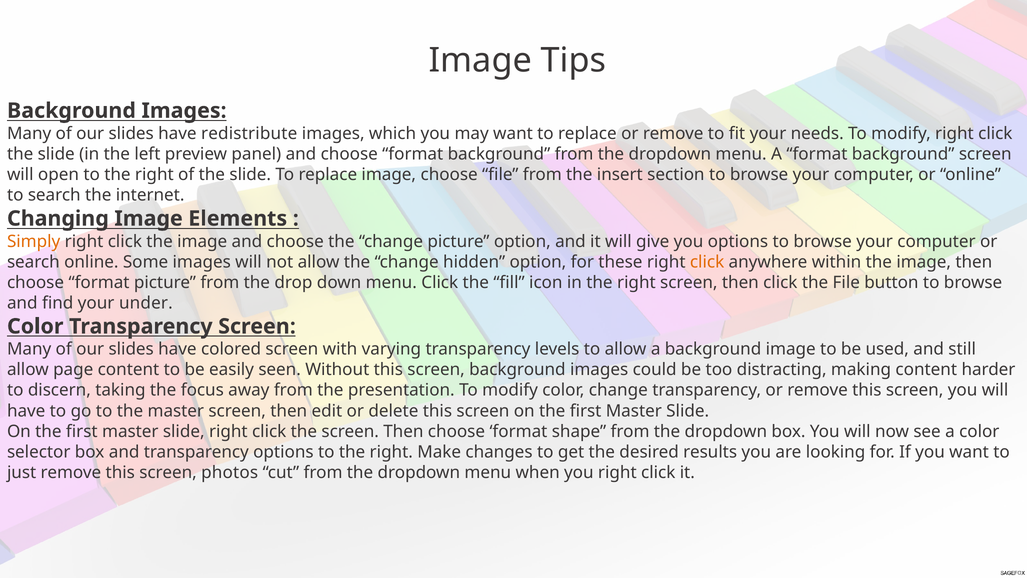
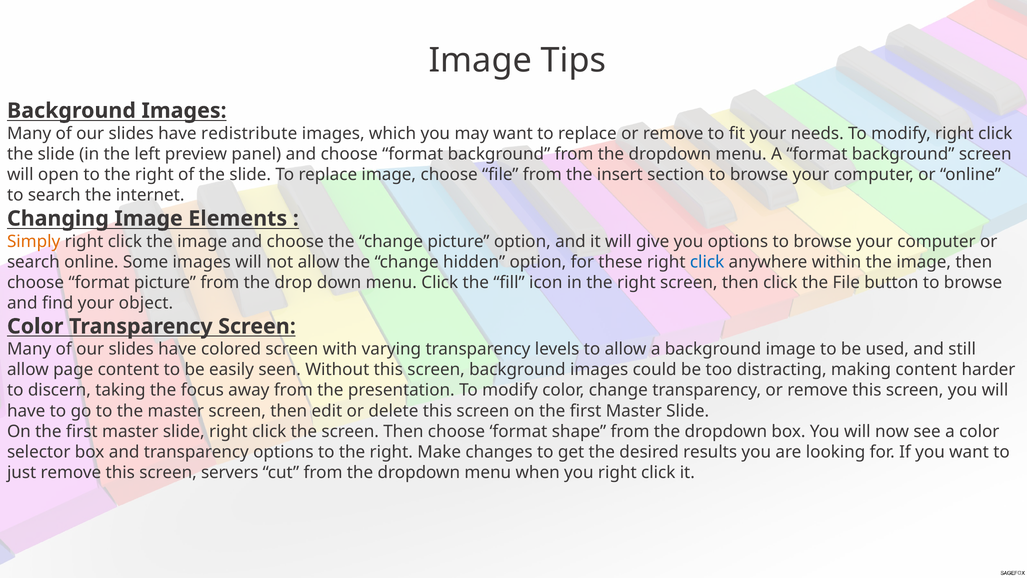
click colour: orange -> blue (707, 262)
under: under -> object (146, 303)
photos: photos -> servers (230, 472)
